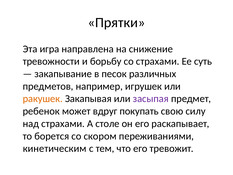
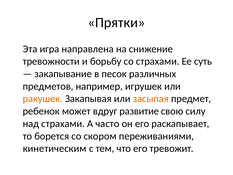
засыпая colour: purple -> orange (151, 99)
покупать: покупать -> развитие (139, 111)
столе: столе -> часто (107, 123)
